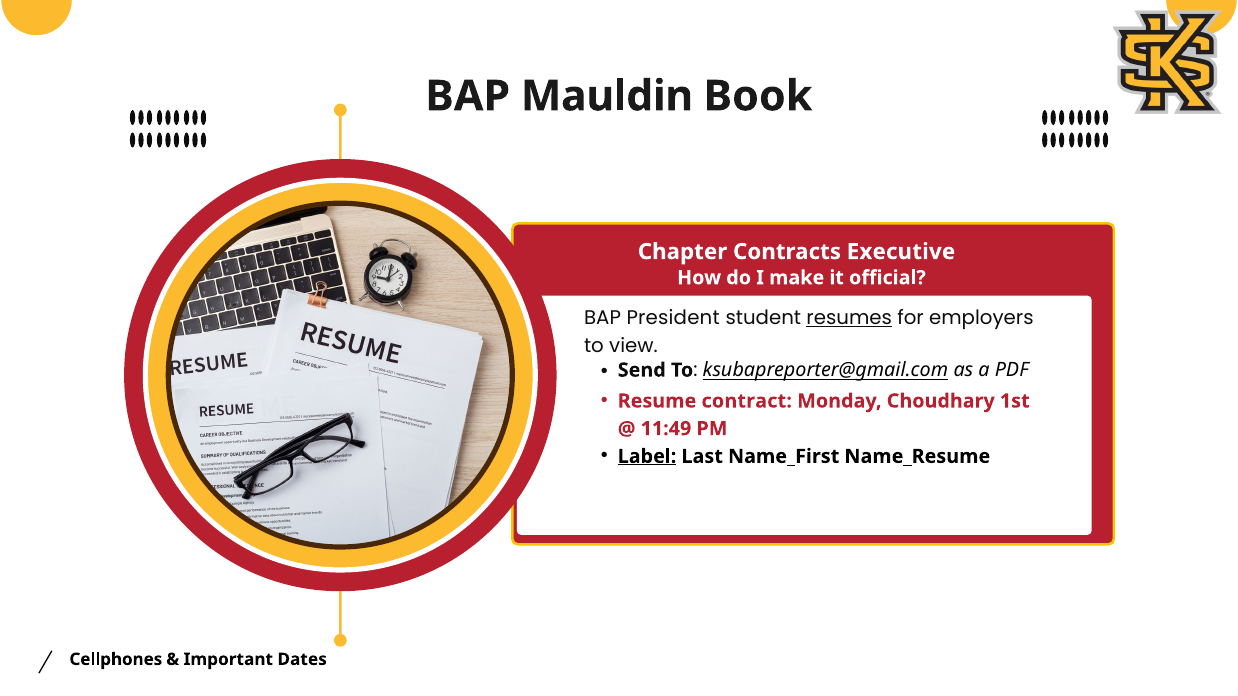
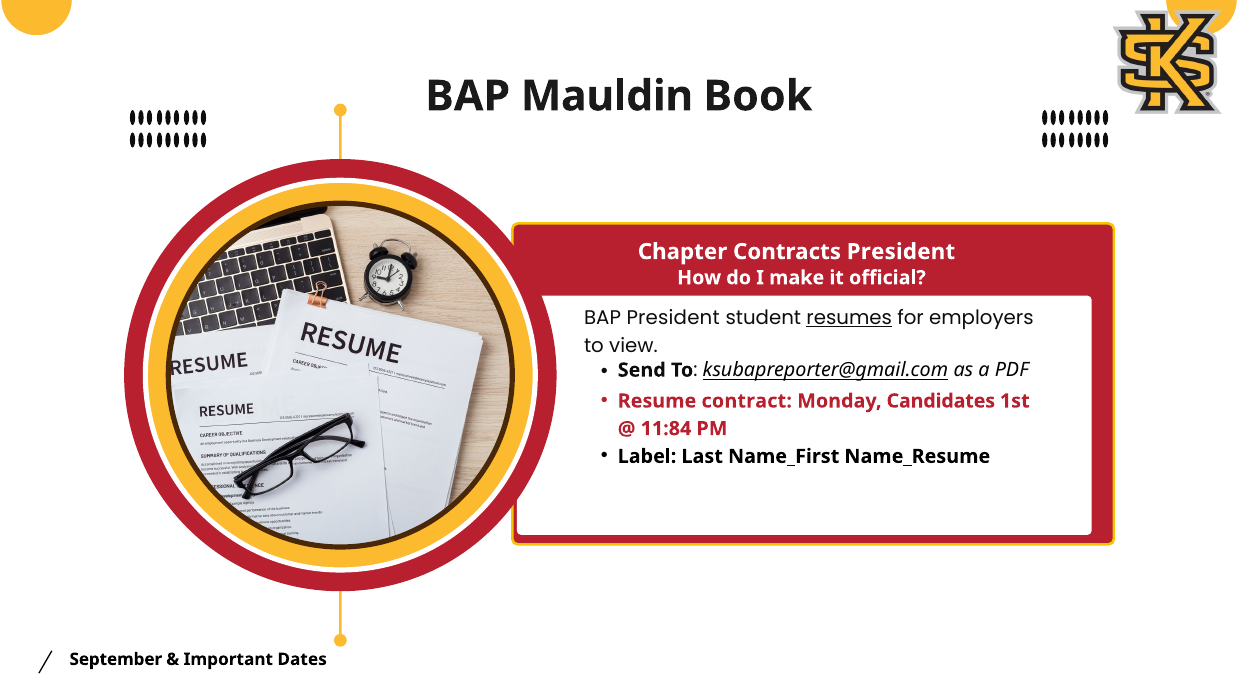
Contracts Executive: Executive -> President (901, 252)
Choudhary: Choudhary -> Candidates (941, 401)
11:49: 11:49 -> 11:84 (666, 429)
Label underline: present -> none (647, 457)
Cellphones: Cellphones -> September (116, 660)
